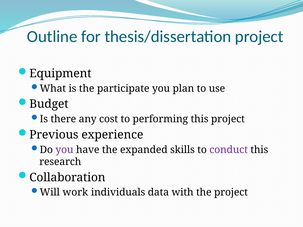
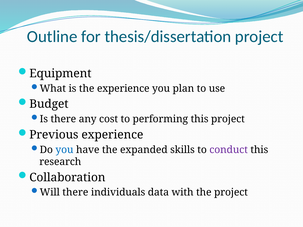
the participate: participate -> experience (123, 89)
you colour: purple -> blue (64, 150)
Will work: work -> there (75, 193)
